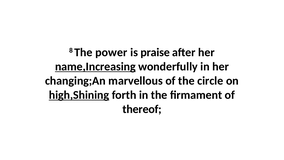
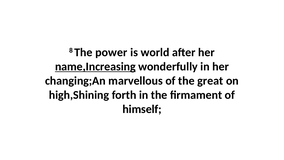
praise: praise -> world (155, 52)
circle: circle -> great (210, 81)
high,Shining underline: present -> none (79, 95)
thereof: thereof -> himself (142, 109)
